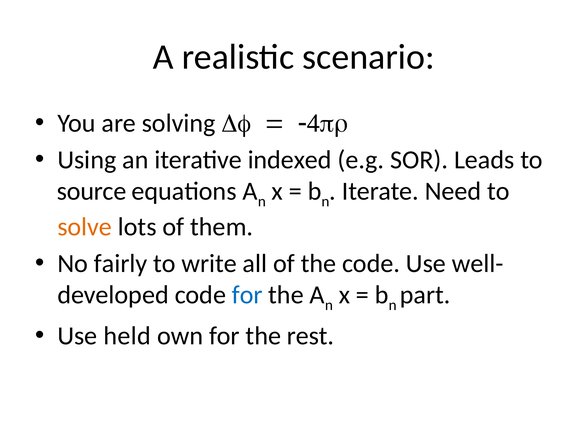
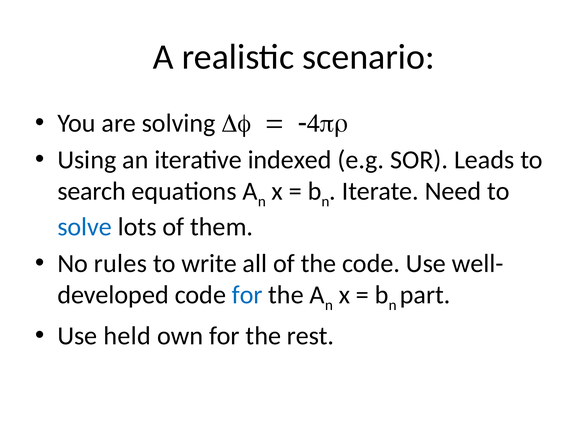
source: source -> search (92, 191)
solve colour: orange -> blue (85, 227)
fairly: fairly -> rules (120, 264)
